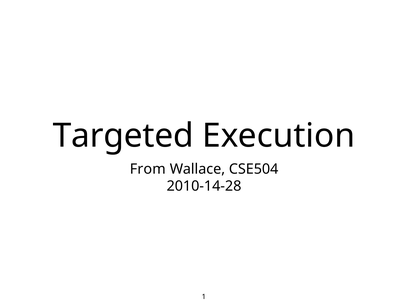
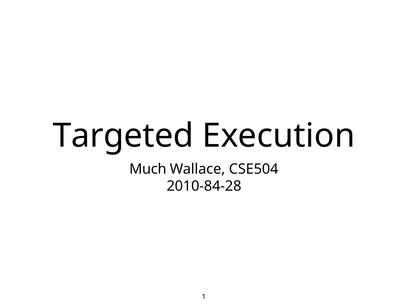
From: From -> Much (148, 169)
2010-14-28: 2010-14-28 -> 2010-84-28 (204, 186)
